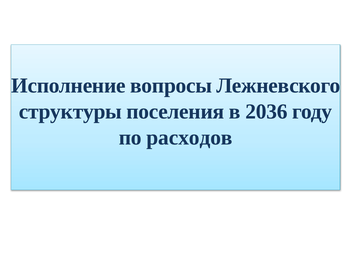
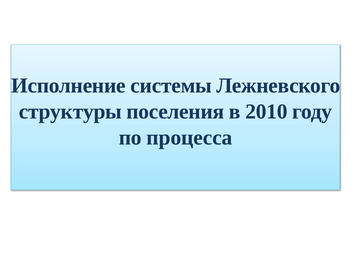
вопросы: вопросы -> системы (171, 86)
2036: 2036 -> 2010 (266, 112)
расходов: расходов -> процесса (189, 138)
